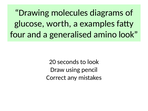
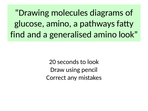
glucose worth: worth -> amino (59, 24)
examples: examples -> pathways (97, 24)
four: four -> find (18, 34)
